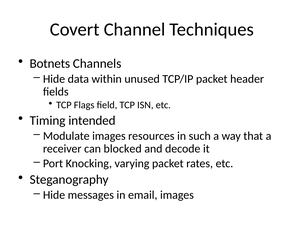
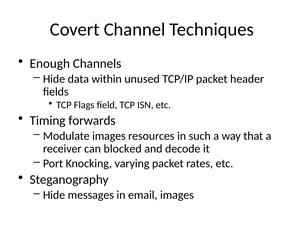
Botnets: Botnets -> Enough (50, 63)
intended: intended -> forwards (92, 120)
